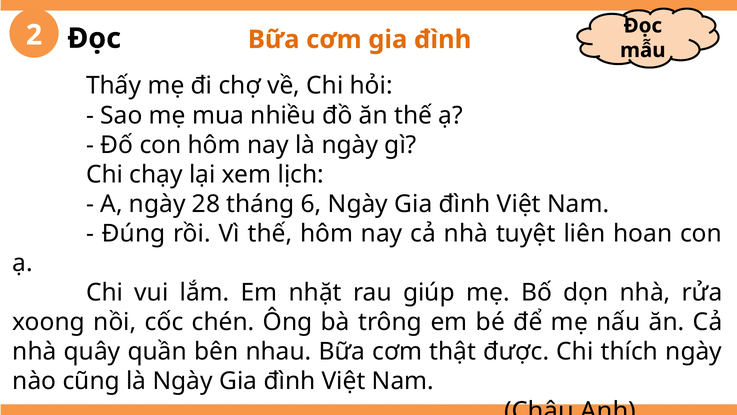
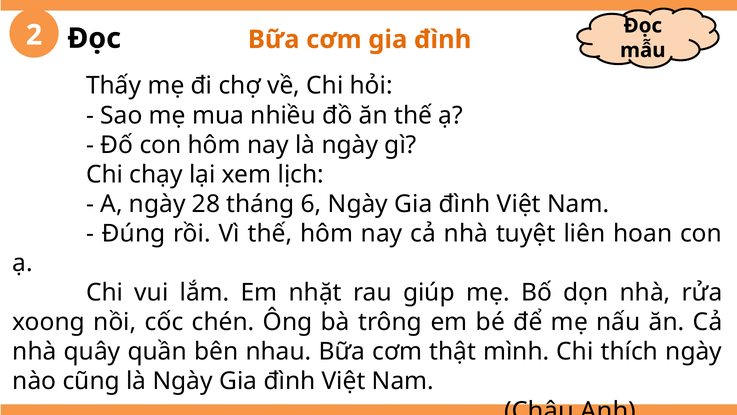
được: được -> mình (516, 351)
